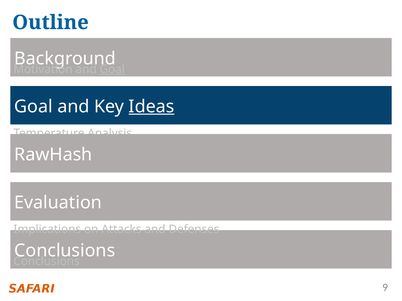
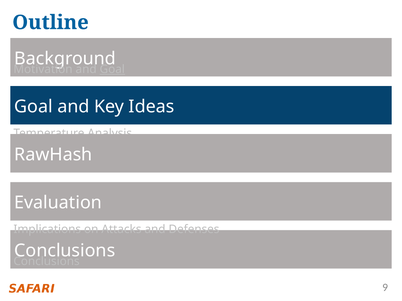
Ideas underline: present -> none (152, 107)
